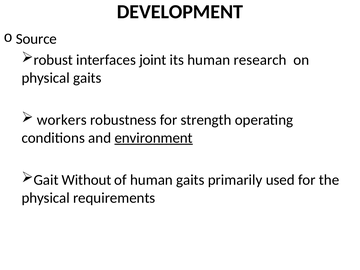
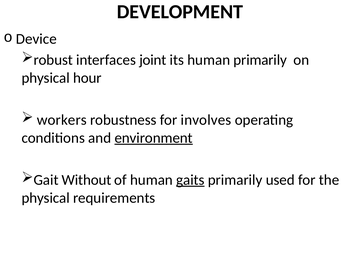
Source: Source -> Device (36, 39)
human research: research -> primarily (260, 60)
physical gaits: gaits -> hour (87, 78)
strength: strength -> involves (206, 120)
gaits underline: none -> present (190, 180)
